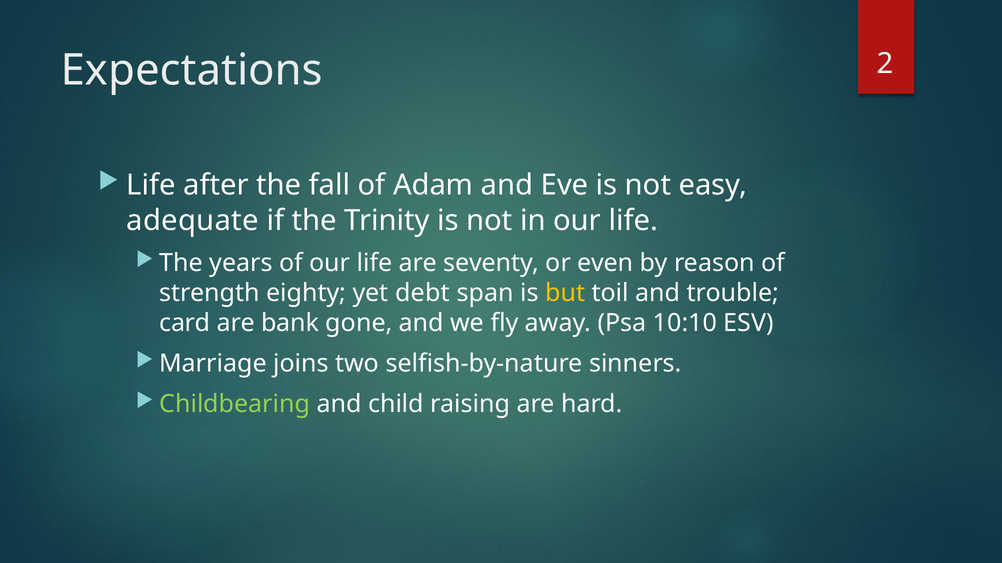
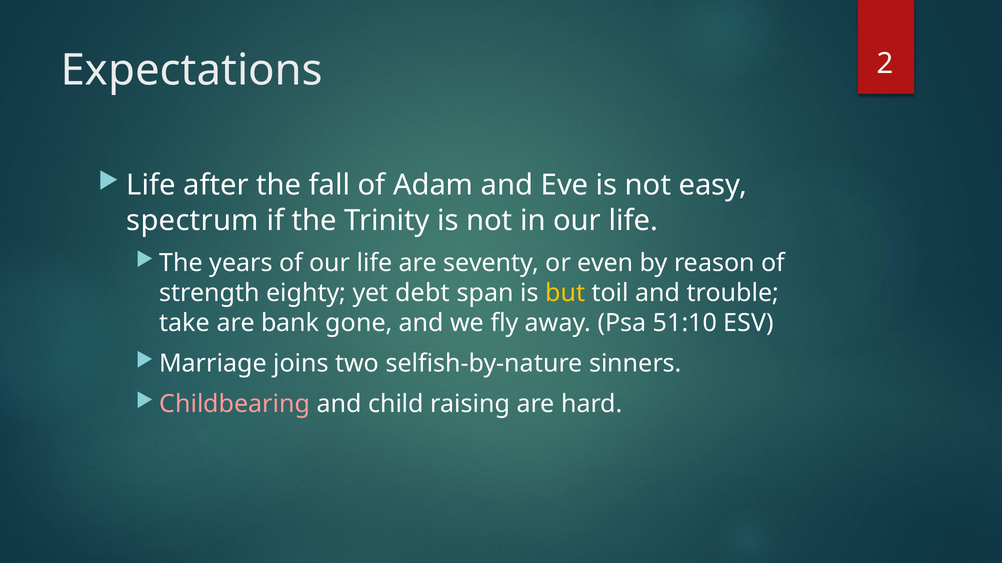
adequate: adequate -> spectrum (193, 221)
card: card -> take (185, 324)
10:10: 10:10 -> 51:10 (685, 324)
Childbearing colour: light green -> pink (235, 405)
